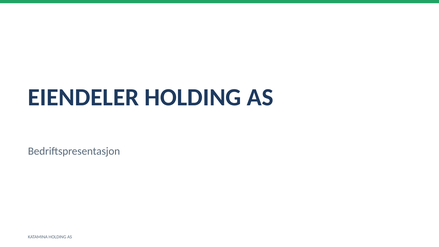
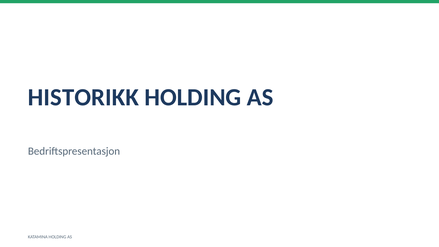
EIENDELER: EIENDELER -> HISTORIKK (83, 97)
